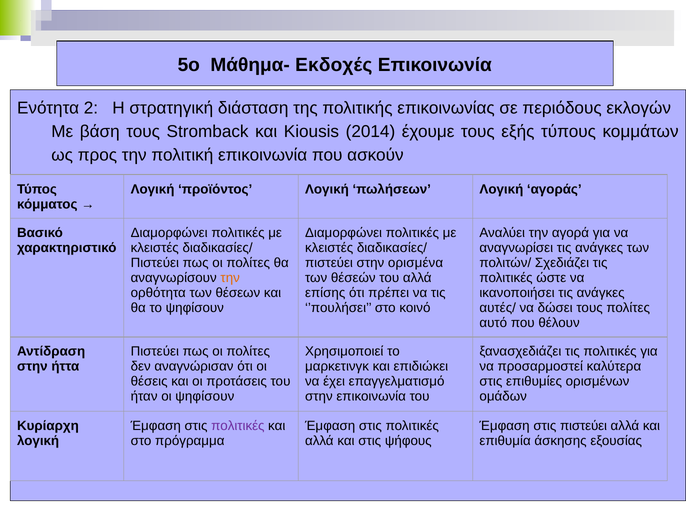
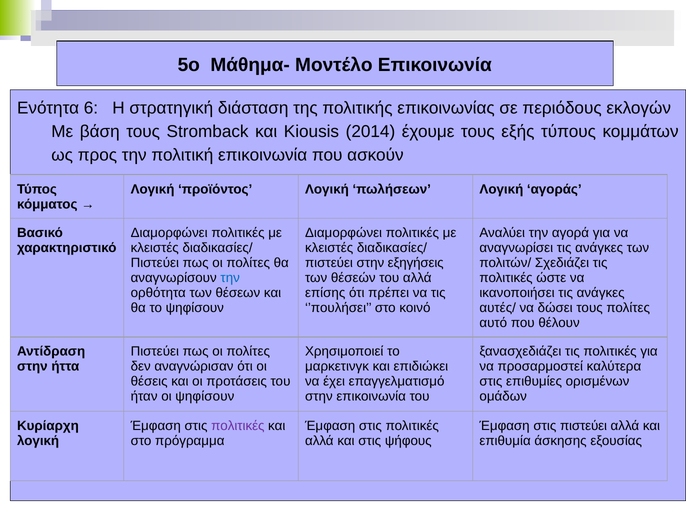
Εκδοχές: Εκδοχές -> Μοντέλο (334, 65)
2: 2 -> 6 (91, 108)
ορισμένα: ορισμένα -> εξηγήσεις (416, 263)
την colour: orange -> blue (230, 278)
